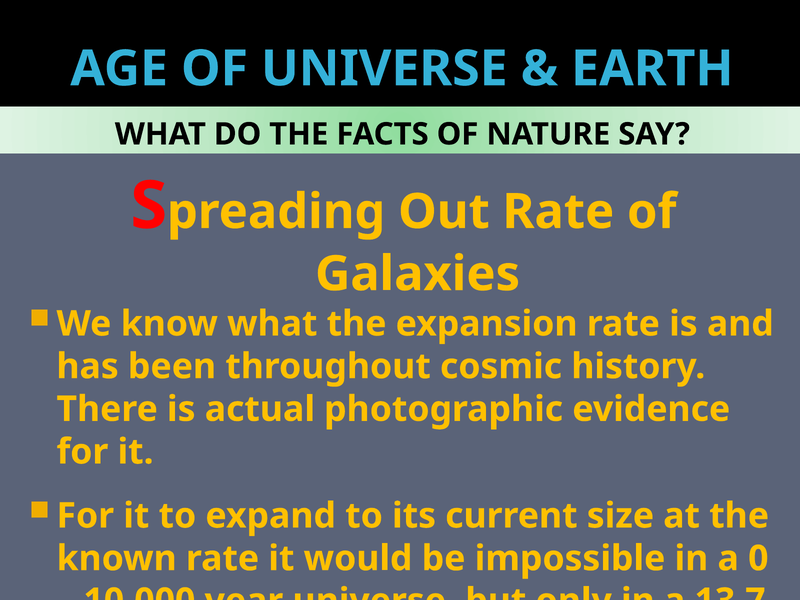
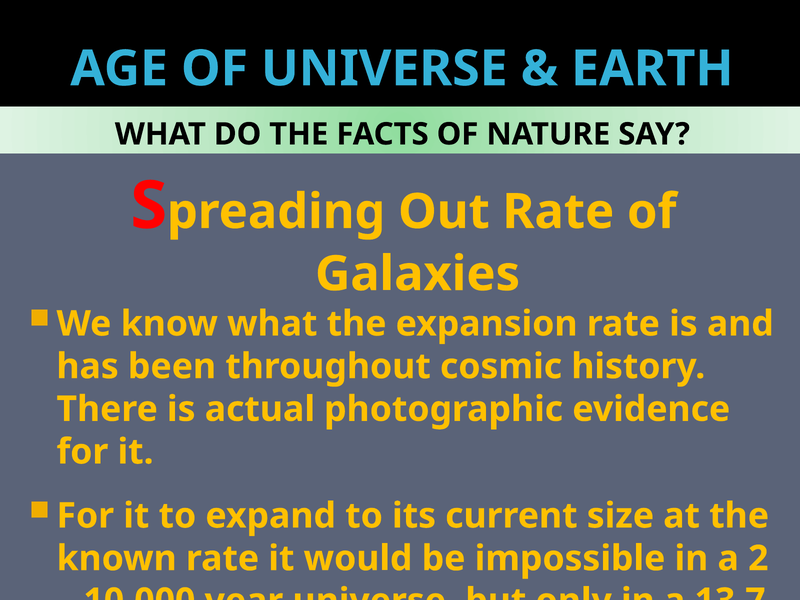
0: 0 -> 2 (758, 559)
